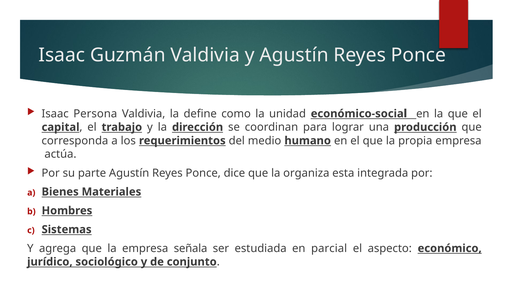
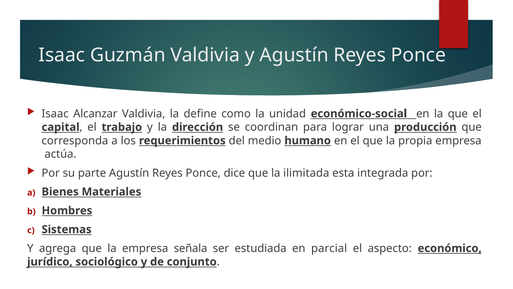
Persona: Persona -> Alcanzar (95, 113)
organiza: organiza -> ilimitada (306, 173)
